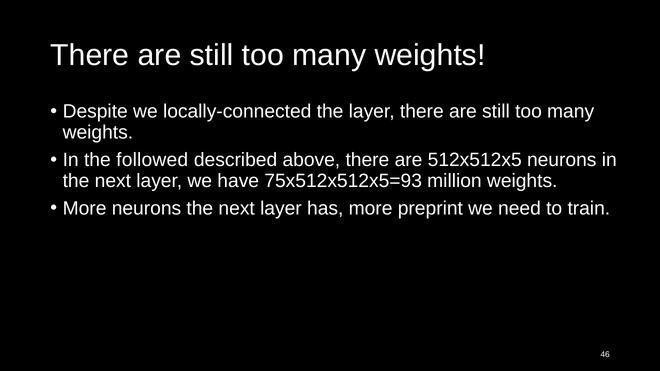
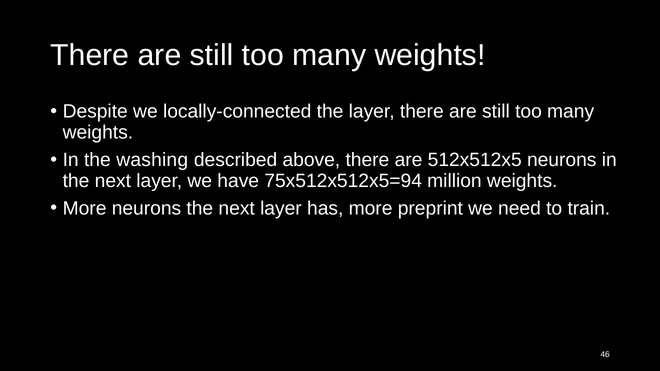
followed: followed -> washing (152, 160)
75x512x512x5=93: 75x512x512x5=93 -> 75x512x512x5=94 (343, 181)
